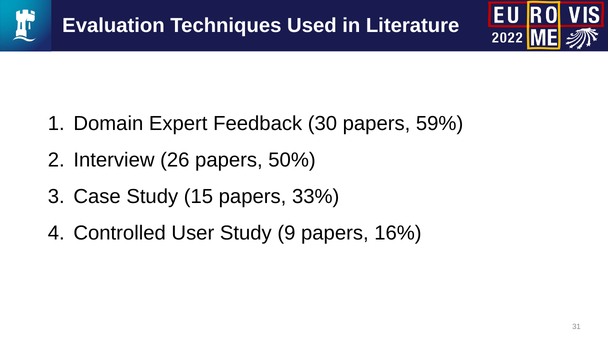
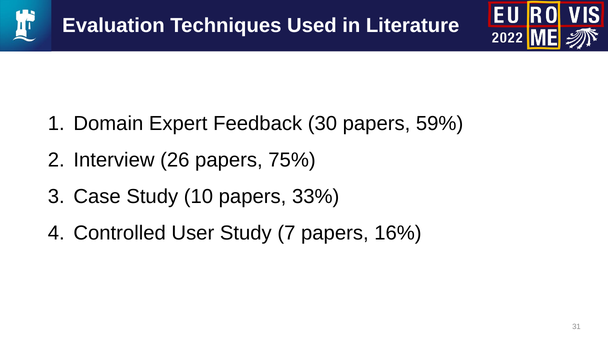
50%: 50% -> 75% (292, 160)
15: 15 -> 10 (198, 197)
9: 9 -> 7 (286, 233)
